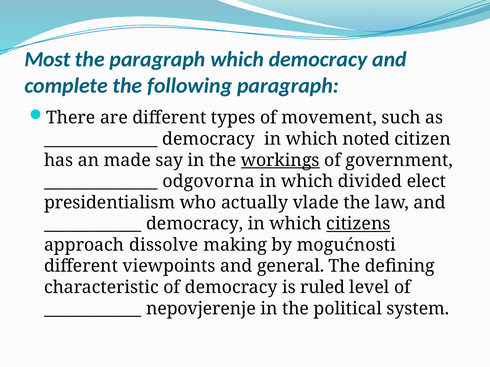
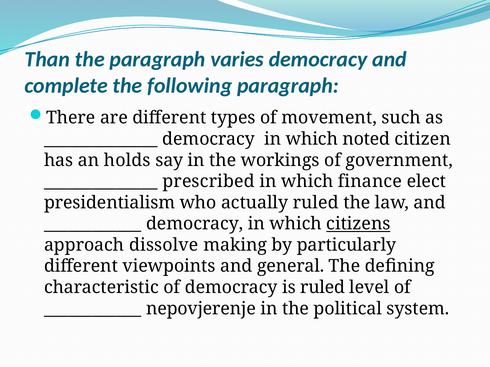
Most: Most -> Than (47, 59)
paragraph which: which -> varies (237, 59)
made: made -> holds (127, 160)
workings underline: present -> none (280, 160)
odgovorna: odgovorna -> prescribed (209, 182)
divided: divided -> finance (370, 182)
actually vlade: vlade -> ruled (316, 203)
mogućnosti: mogućnosti -> particularly (346, 245)
